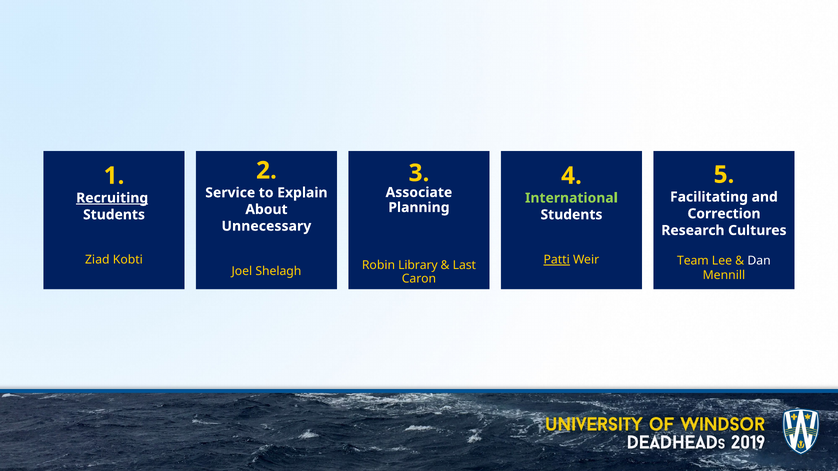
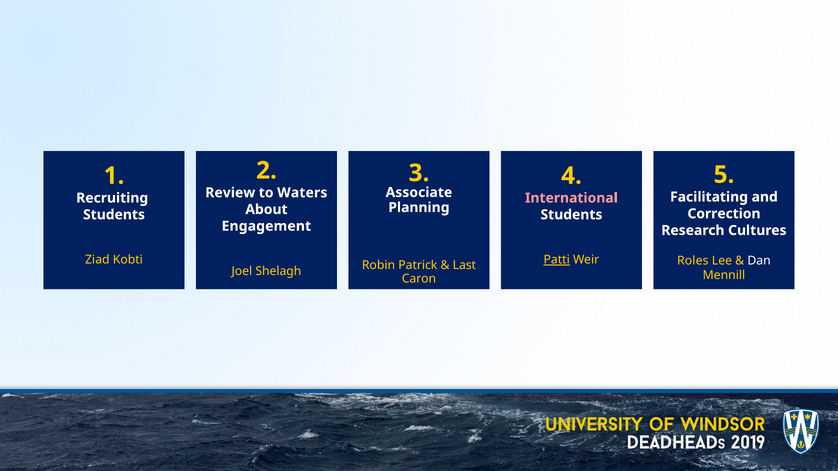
Service: Service -> Review (230, 193)
Explain: Explain -> Waters (302, 193)
Recruiting underline: present -> none (112, 198)
International colour: light green -> pink (571, 198)
Unnecessary: Unnecessary -> Engagement (266, 226)
Team: Team -> Roles (693, 261)
Library: Library -> Patrick (418, 266)
